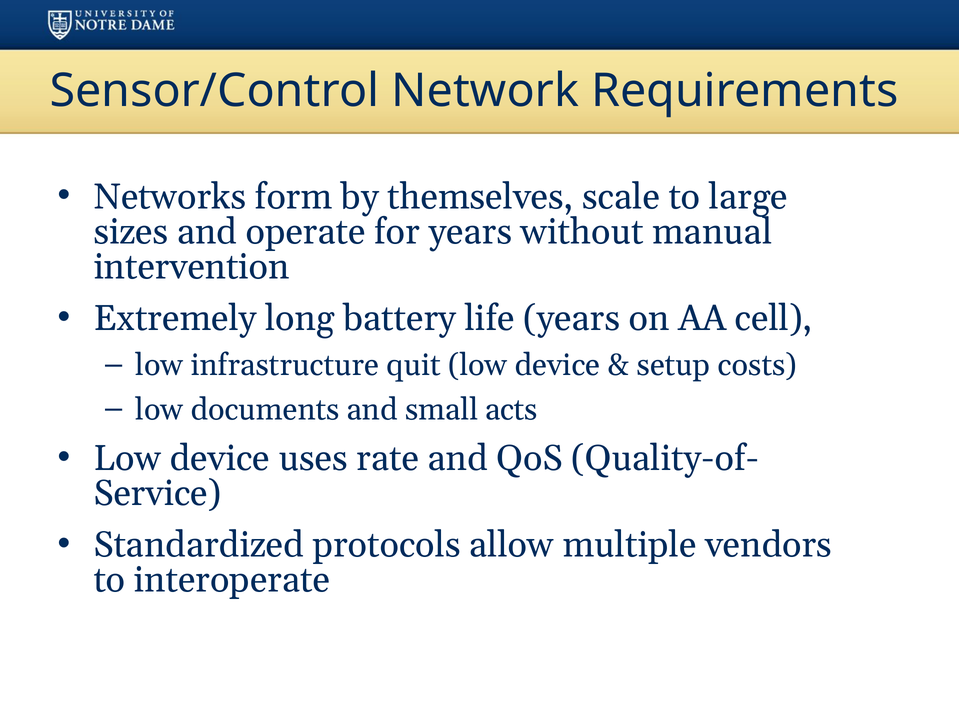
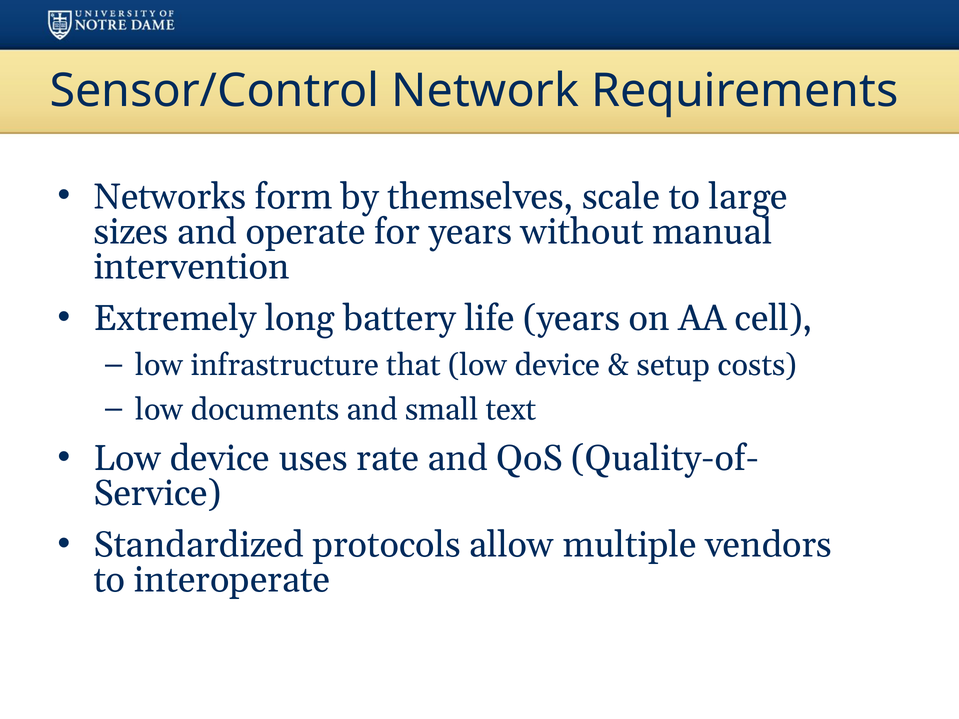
quit: quit -> that (414, 365)
acts: acts -> text (511, 410)
